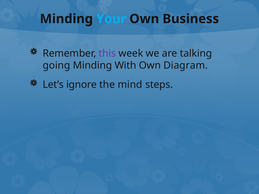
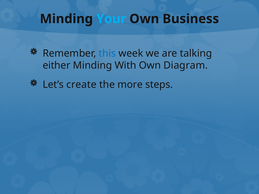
this colour: purple -> blue (107, 53)
going: going -> either (56, 65)
ignore: ignore -> create (81, 85)
mind: mind -> more (130, 85)
